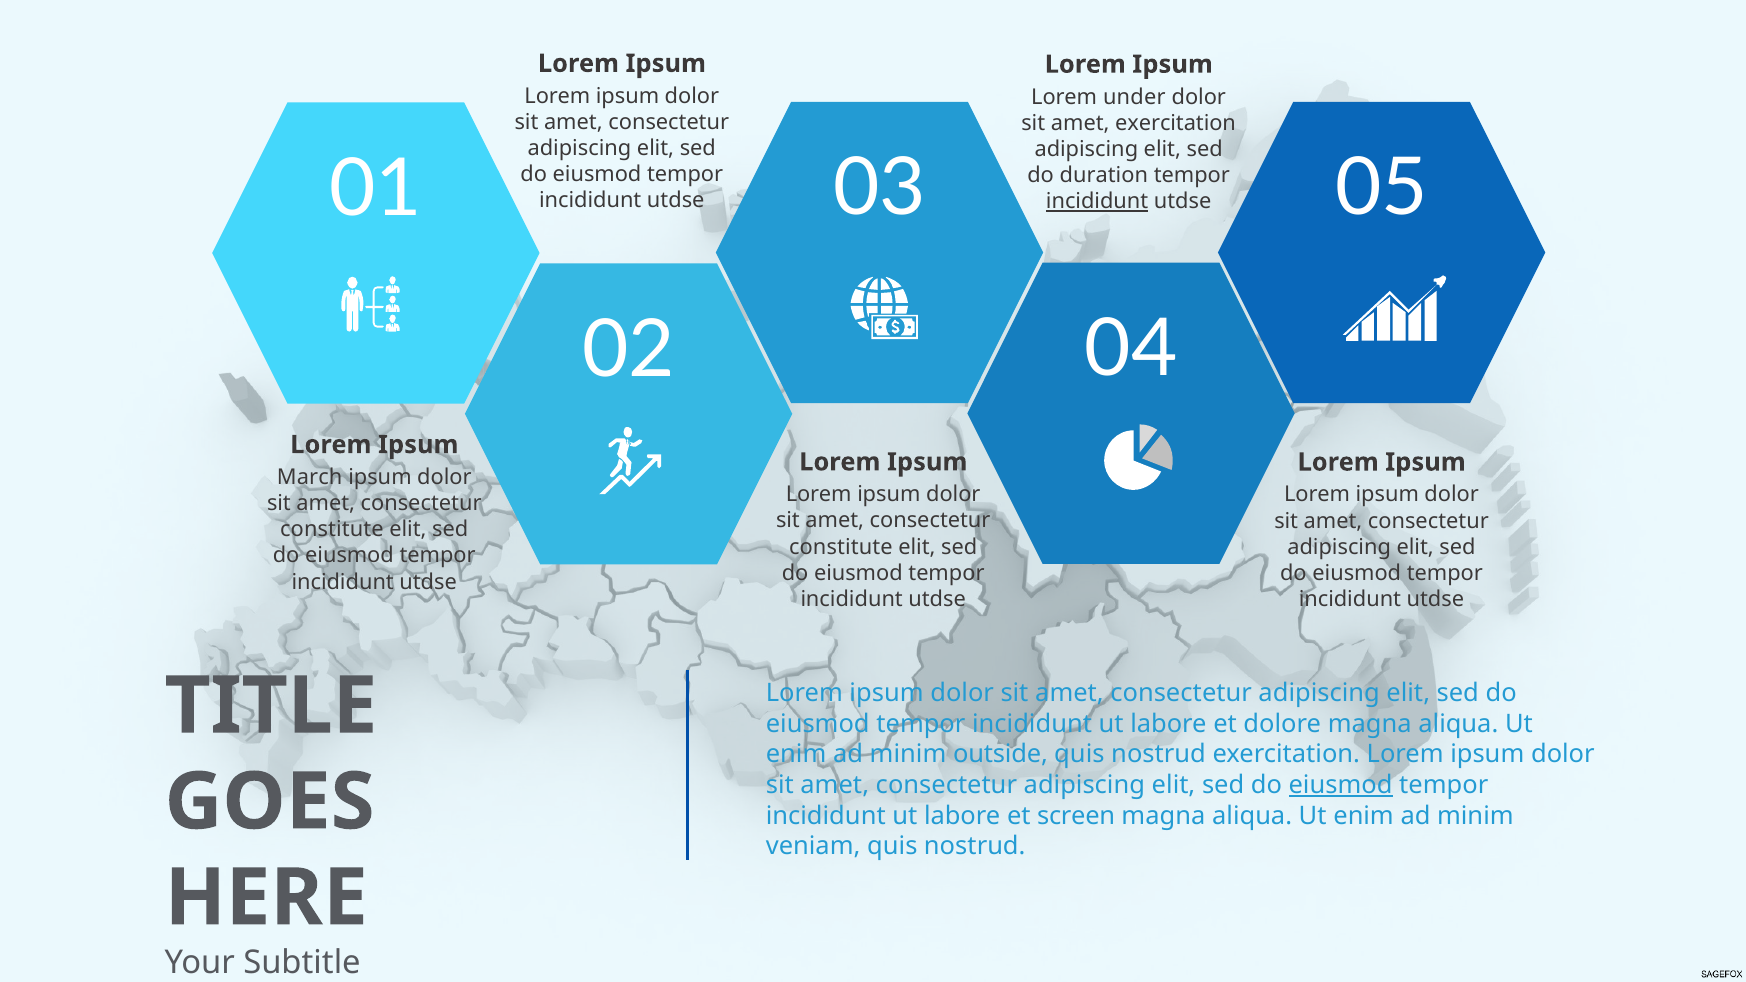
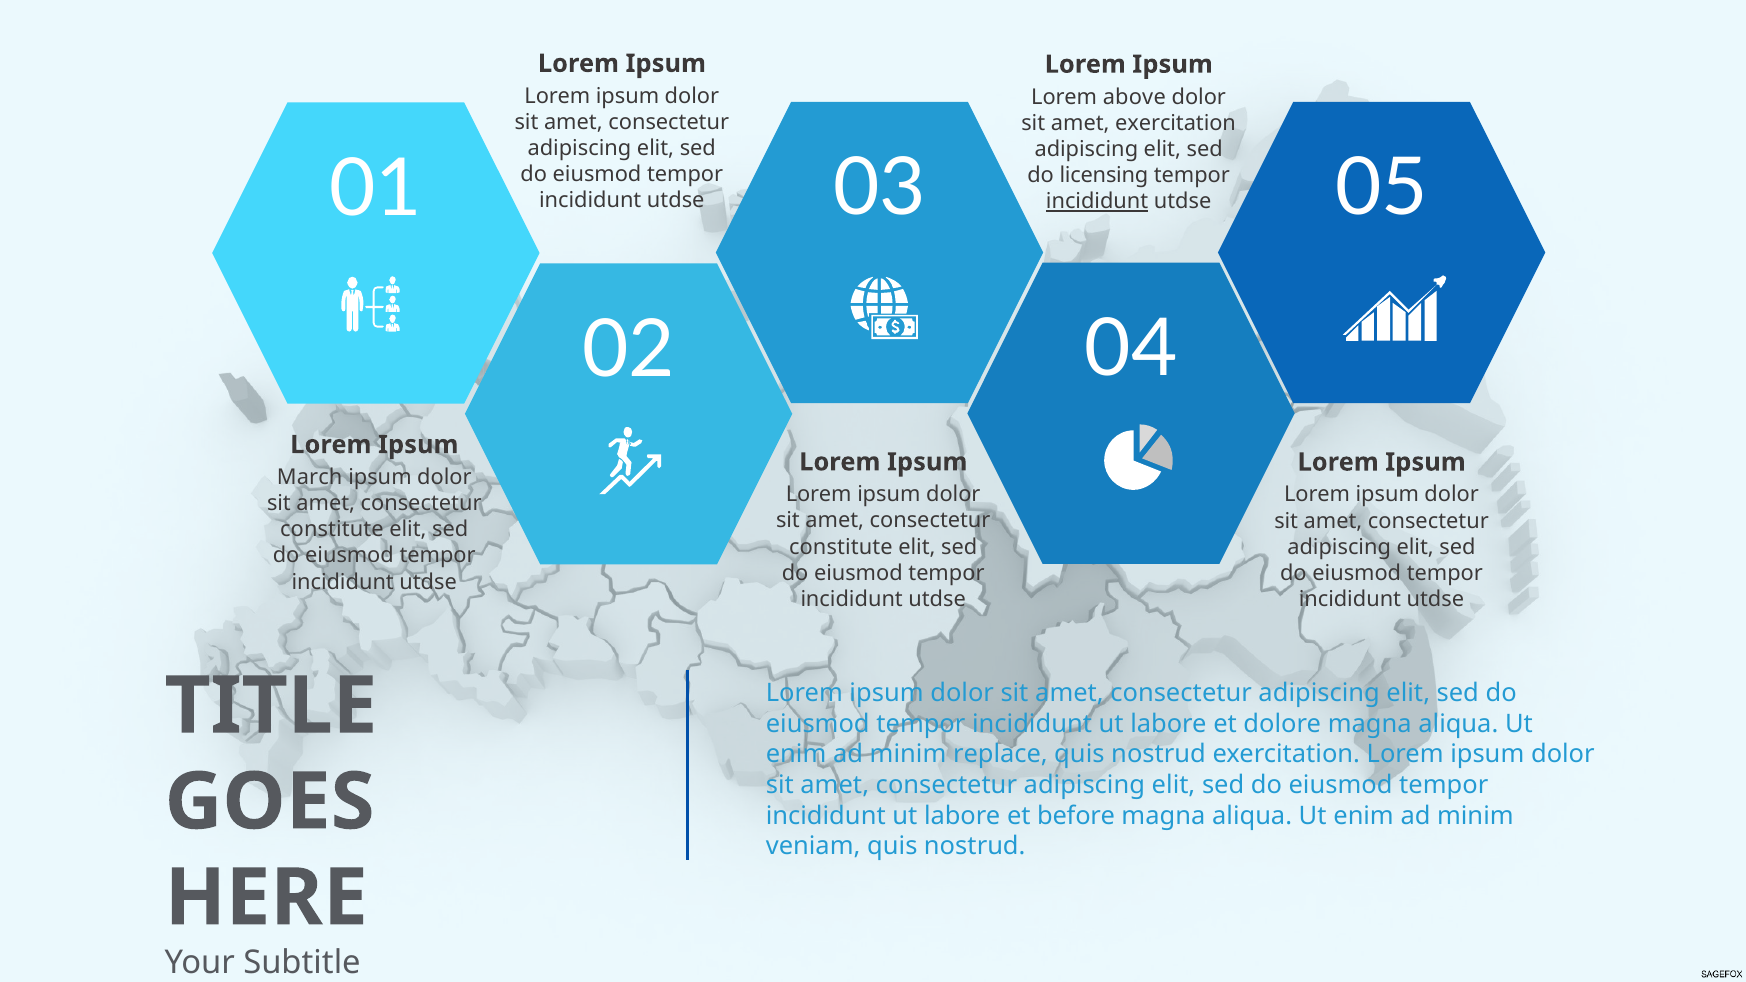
under: under -> above (1134, 97)
duration: duration -> licensing (1104, 175)
outside: outside -> replace (1000, 755)
eiusmod underline: present -> none (1340, 785)
screen: screen -> before (1076, 816)
